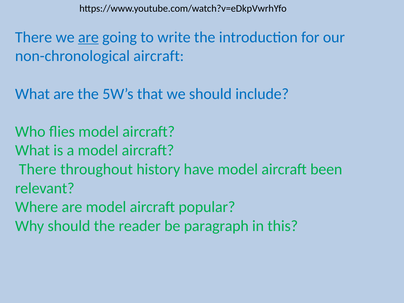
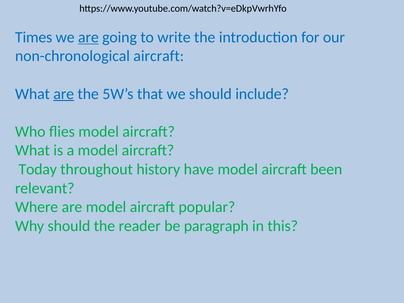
There: There -> Times (34, 37)
are underline: none -> present (64, 94)
There: There -> Today (38, 169)
